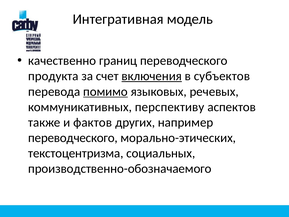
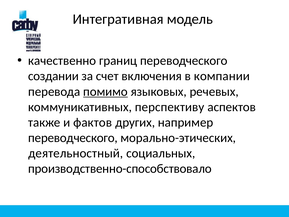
продукта: продукта -> создании (53, 76)
включения underline: present -> none (152, 76)
субъектов: субъектов -> компании (222, 76)
текстоцентризма: текстоцентризма -> деятельностный (76, 153)
производственно-обозначаемого: производственно-обозначаемого -> производственно-способствовало (120, 169)
